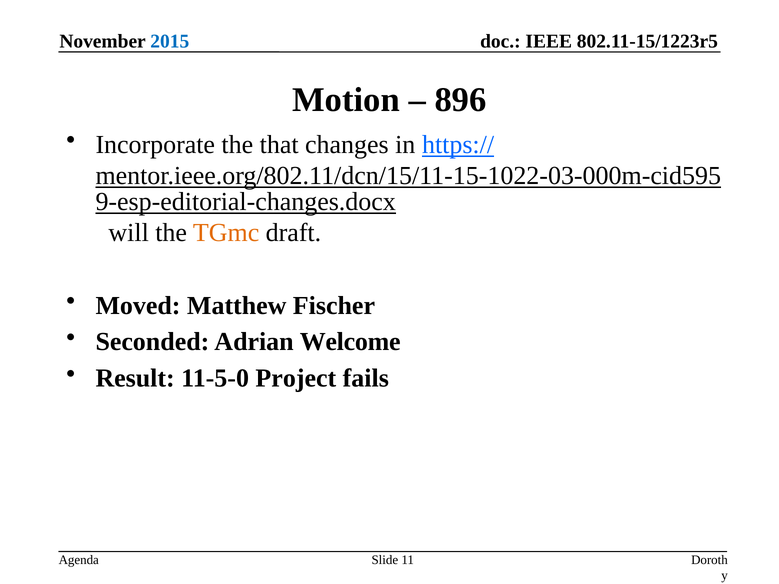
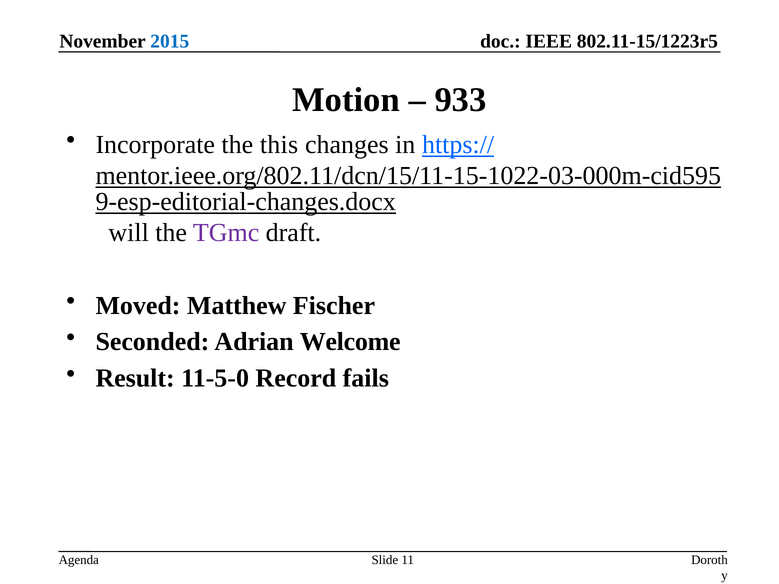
896: 896 -> 933 (460, 100)
that: that -> this (279, 145)
TGmc colour: orange -> purple (226, 233)
Project: Project -> Record (296, 378)
